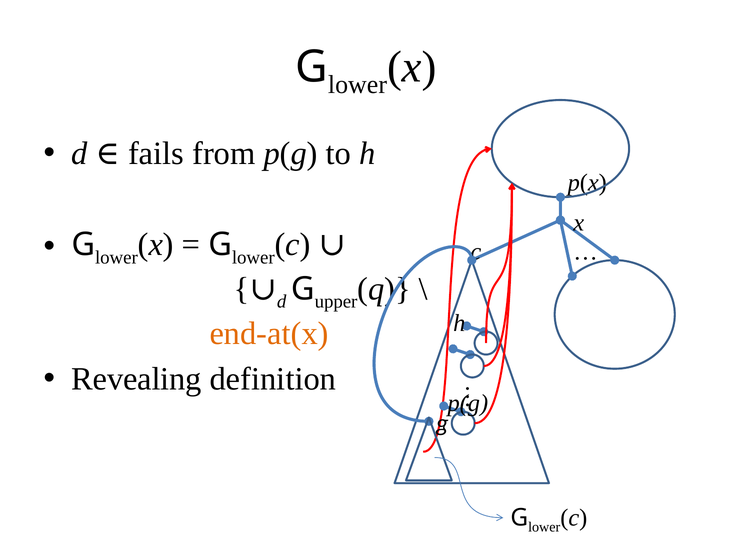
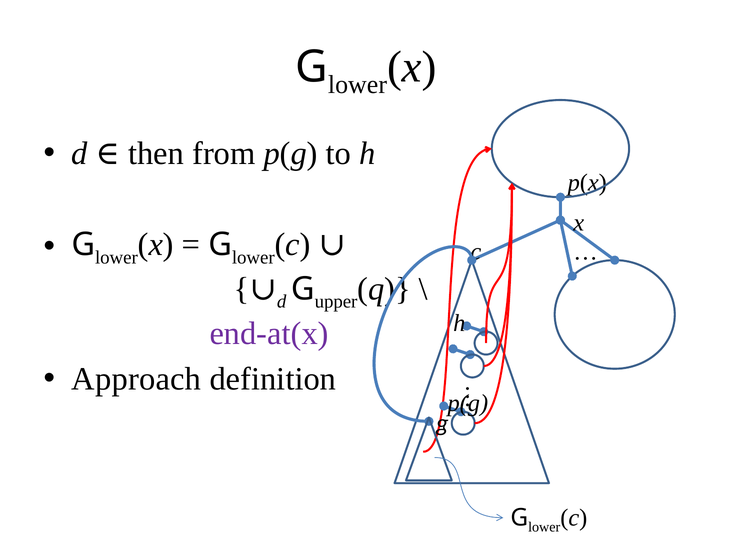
fails: fails -> then (156, 154)
end-at(x colour: orange -> purple (269, 334)
Revealing: Revealing -> Approach (136, 379)
